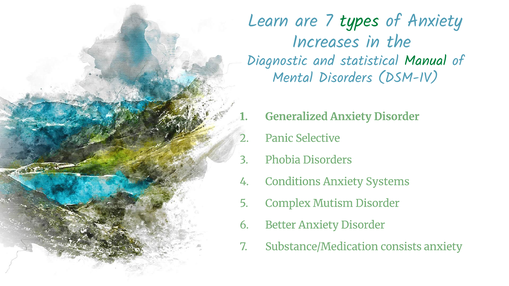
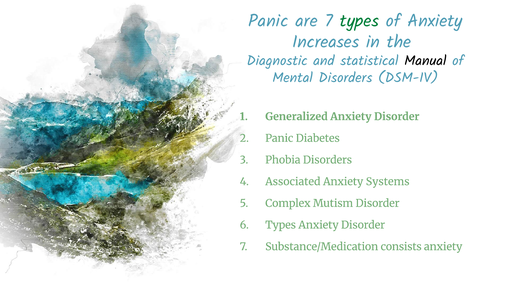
Learn: Learn -> Panic (268, 21)
Manual colour: green -> black (425, 61)
Selective: Selective -> Diabetes (318, 138)
Conditions: Conditions -> Associated (293, 182)
Better: Better -> Types (281, 225)
